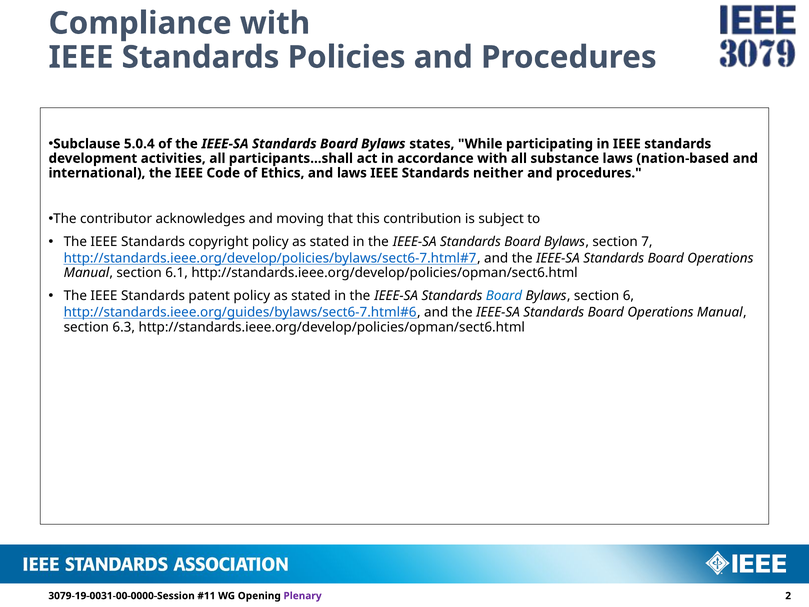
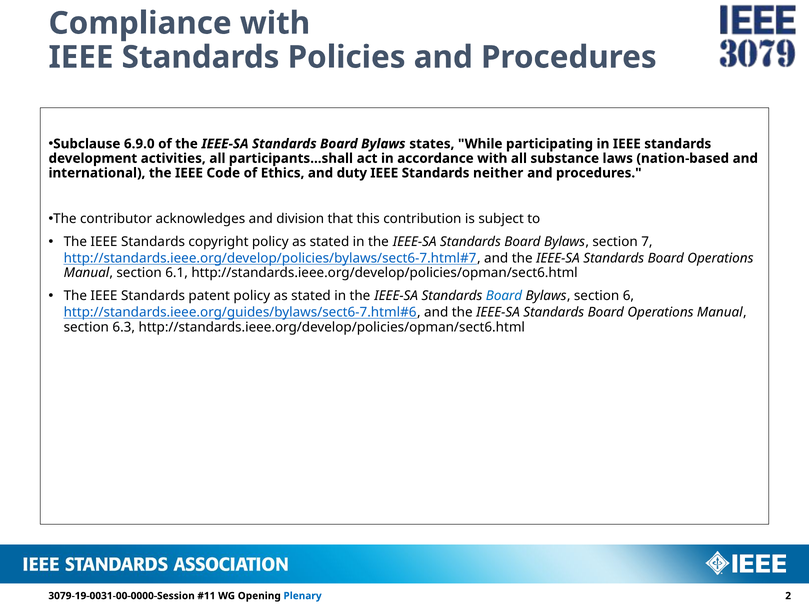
5.0.4: 5.0.4 -> 6.9.0 (139, 144)
and laws: laws -> duty (352, 173)
moving: moving -> division (300, 219)
Plenary colour: purple -> blue (303, 596)
